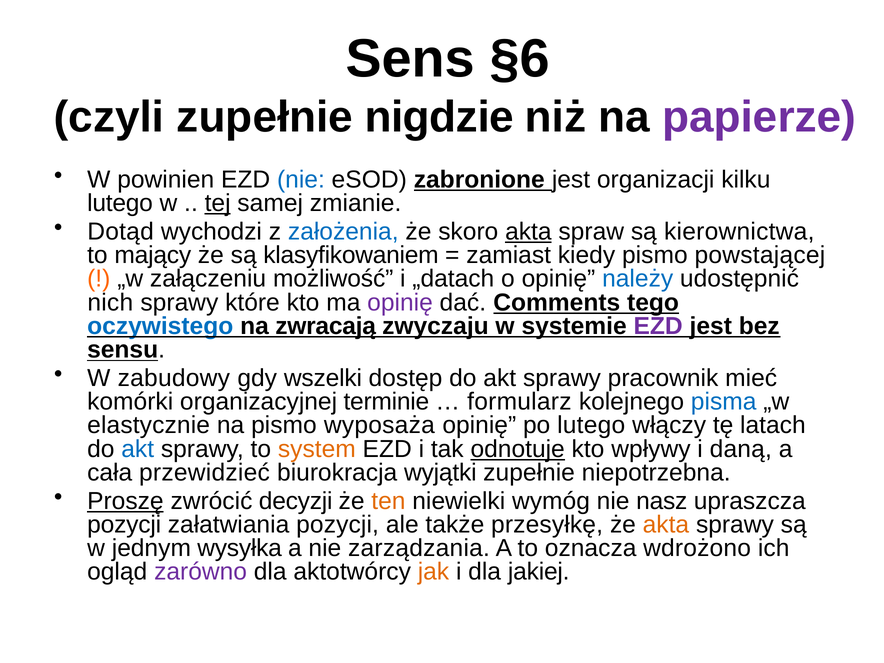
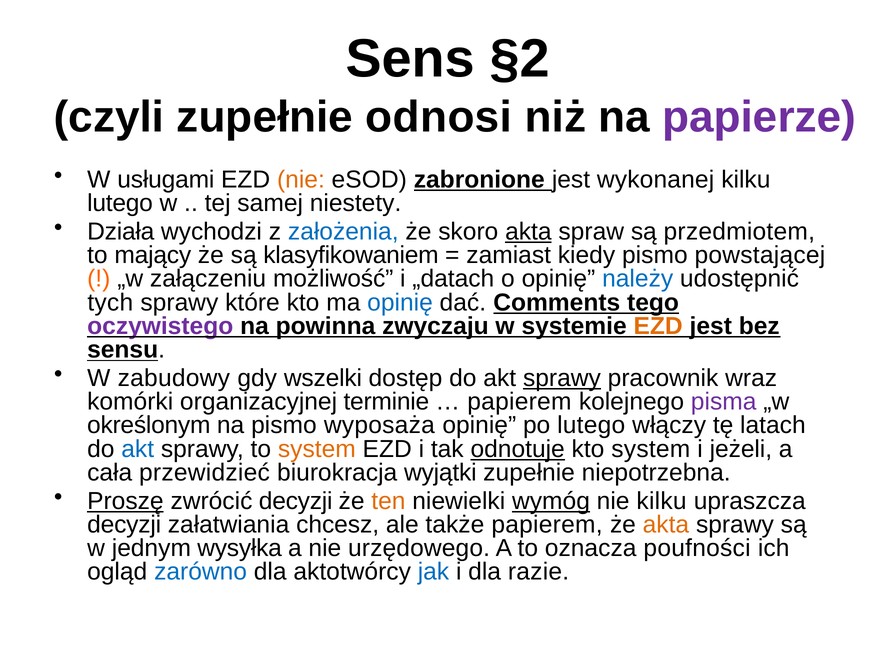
§6: §6 -> §2 (520, 59)
nigdzie: nigdzie -> odnosi (439, 117)
powinien: powinien -> usługami (166, 180)
nie colour: blue -> orange (301, 180)
organizacji: organizacji -> wykonanej (656, 180)
tej underline: present -> none (218, 203)
zmianie: zmianie -> niestety (356, 203)
Dotąd: Dotąd -> Działa (121, 232)
kierownictwa: kierownictwa -> przedmiotem (739, 232)
nich: nich -> tych (110, 302)
opinię colour: purple -> blue (400, 302)
oczywistego colour: blue -> purple (160, 326)
zwracają: zwracają -> powinna (325, 326)
EZD colour: purple -> orange (658, 326)
sprawy underline: none -> present (562, 378)
mieć: mieć -> wraz (751, 378)
formularz: formularz -> papierem (519, 402)
pisma colour: blue -> purple (724, 402)
elastycznie: elastycznie -> określonym (149, 425)
kto wpływy: wpływy -> system (651, 449)
daną: daną -> jeżeli (741, 449)
wymóg underline: none -> present (551, 501)
nie nasz: nasz -> kilku (662, 501)
pozycji: pozycji -> decyzji (124, 525)
załatwiania pozycji: pozycji -> chcesz (338, 525)
także przesyłkę: przesyłkę -> papierem (547, 525)
zarządzania: zarządzania -> urzędowego (419, 548)
wdrożono: wdrożono -> poufności (697, 548)
zarówno colour: purple -> blue (201, 572)
jak colour: orange -> blue (433, 572)
jakiej: jakiej -> razie (539, 572)
